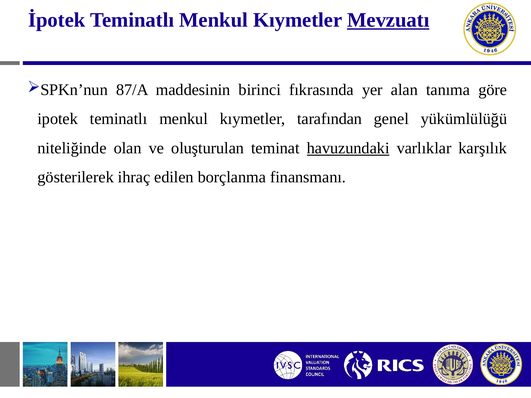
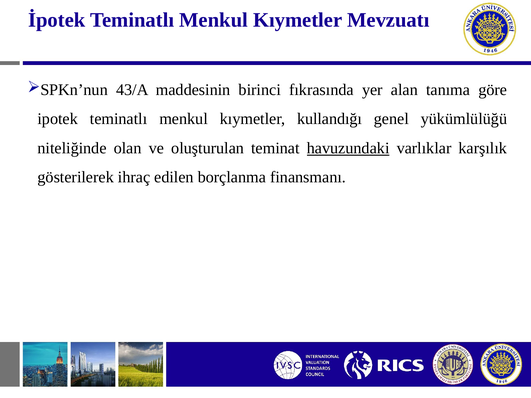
Mevzuatı underline: present -> none (388, 20)
87/A: 87/A -> 43/A (132, 90)
tarafından: tarafından -> kullandığı (330, 119)
